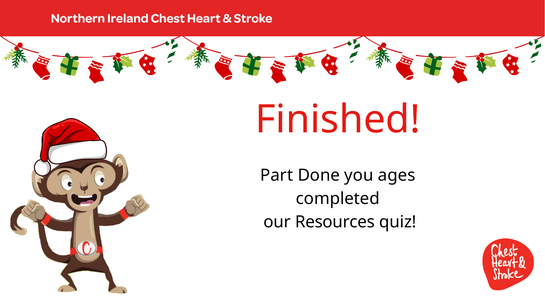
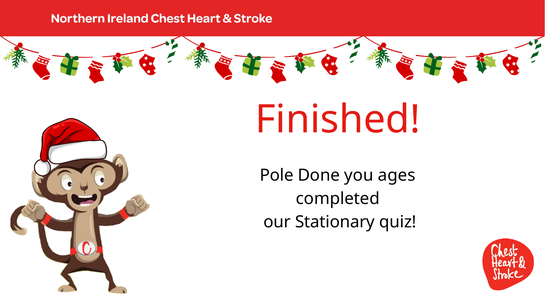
Part: Part -> Pole (277, 176)
Resources: Resources -> Stationary (335, 222)
